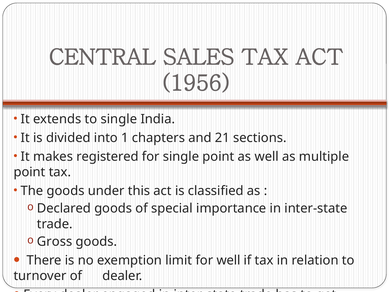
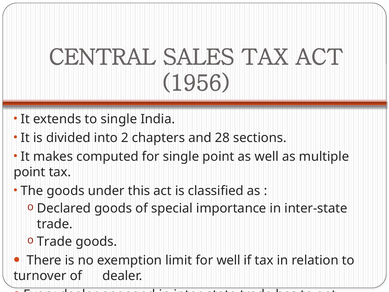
1: 1 -> 2 (125, 138)
21: 21 -> 28 (222, 138)
makes registered: registered -> computed (107, 156)
Gross: Gross -> Trade (55, 241)
